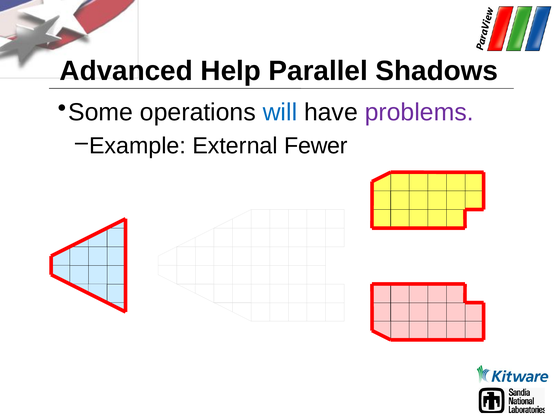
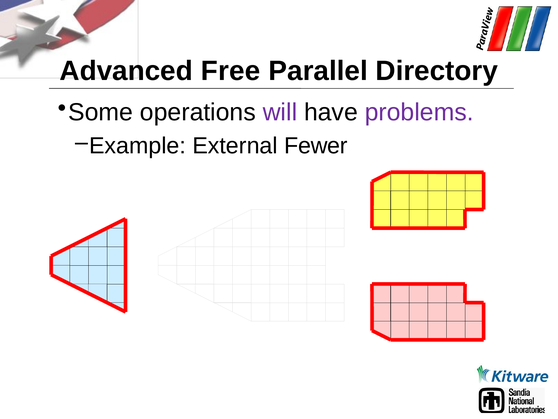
Help: Help -> Free (231, 71)
Shadows: Shadows -> Directory (437, 71)
will colour: blue -> purple (280, 112)
